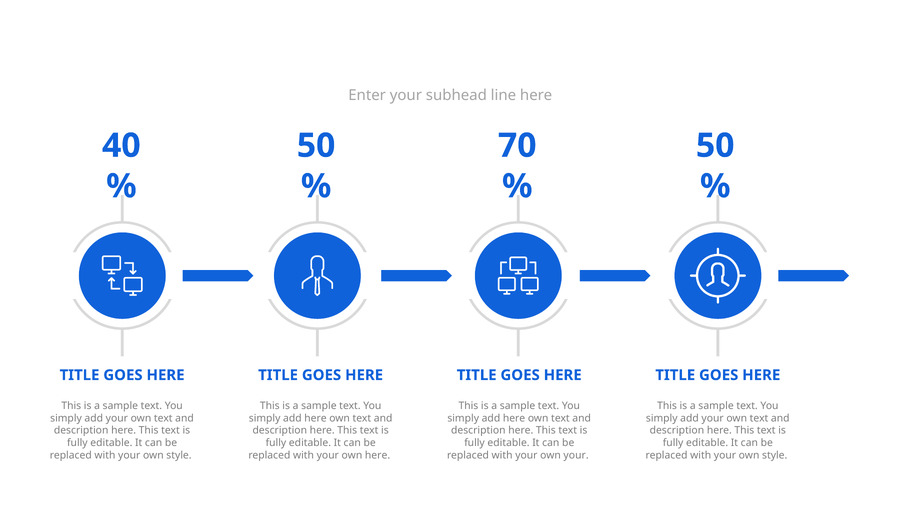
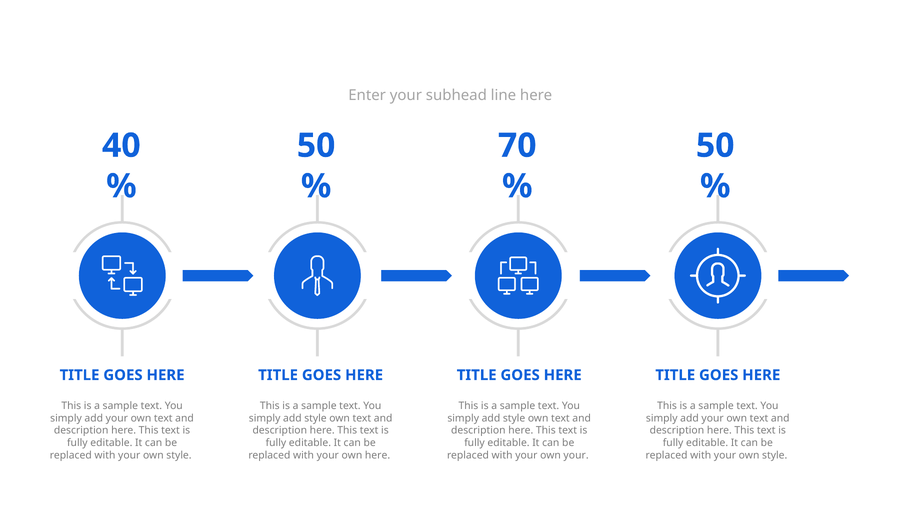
here: here -> style (315, 418)
here: here -> style (514, 418)
